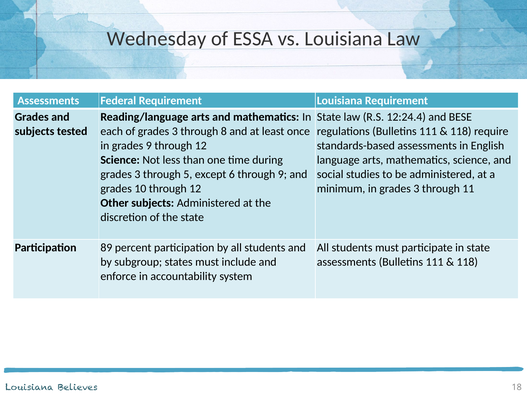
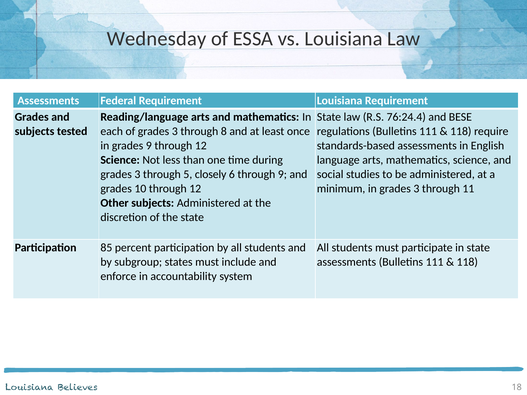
12:24.4: 12:24.4 -> 76:24.4 (406, 117)
except: except -> closely (211, 174)
89: 89 -> 85 (106, 248)
